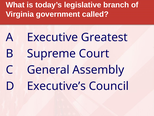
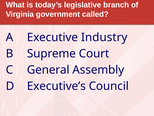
Greatest: Greatest -> Industry (104, 37)
